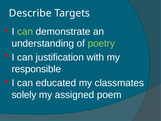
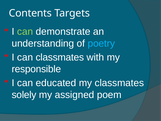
Describe: Describe -> Contents (30, 13)
poetry colour: light green -> light blue (101, 43)
can justification: justification -> classmates (60, 57)
